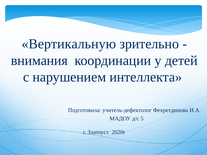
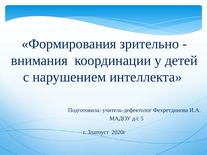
Вертикальную: Вертикальную -> Формирования (69, 44)
